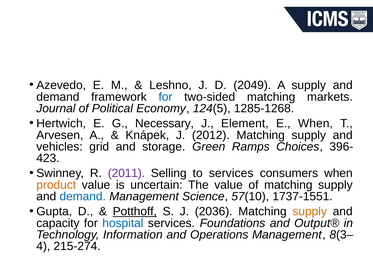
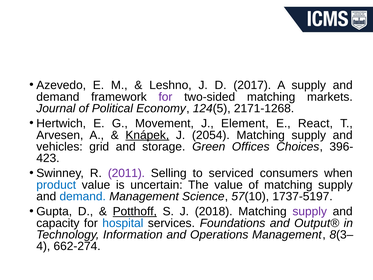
2049: 2049 -> 2017 (252, 85)
for colour: blue -> purple (165, 97)
1285-1268: 1285-1268 -> 2171-1268 (264, 108)
Necessary: Necessary -> Movement (164, 123)
E When: When -> React (315, 123)
Knápek underline: none -> present (147, 135)
2012: 2012 -> 2054 (211, 135)
Ramps: Ramps -> Offices (251, 147)
to services: services -> serviced (231, 173)
product colour: orange -> blue (56, 185)
1737-1551: 1737-1551 -> 1737-5197 (303, 196)
2036: 2036 -> 2018 (214, 211)
supply colour: orange -> purple (310, 211)
215-274: 215-274 -> 662-274 (77, 246)
